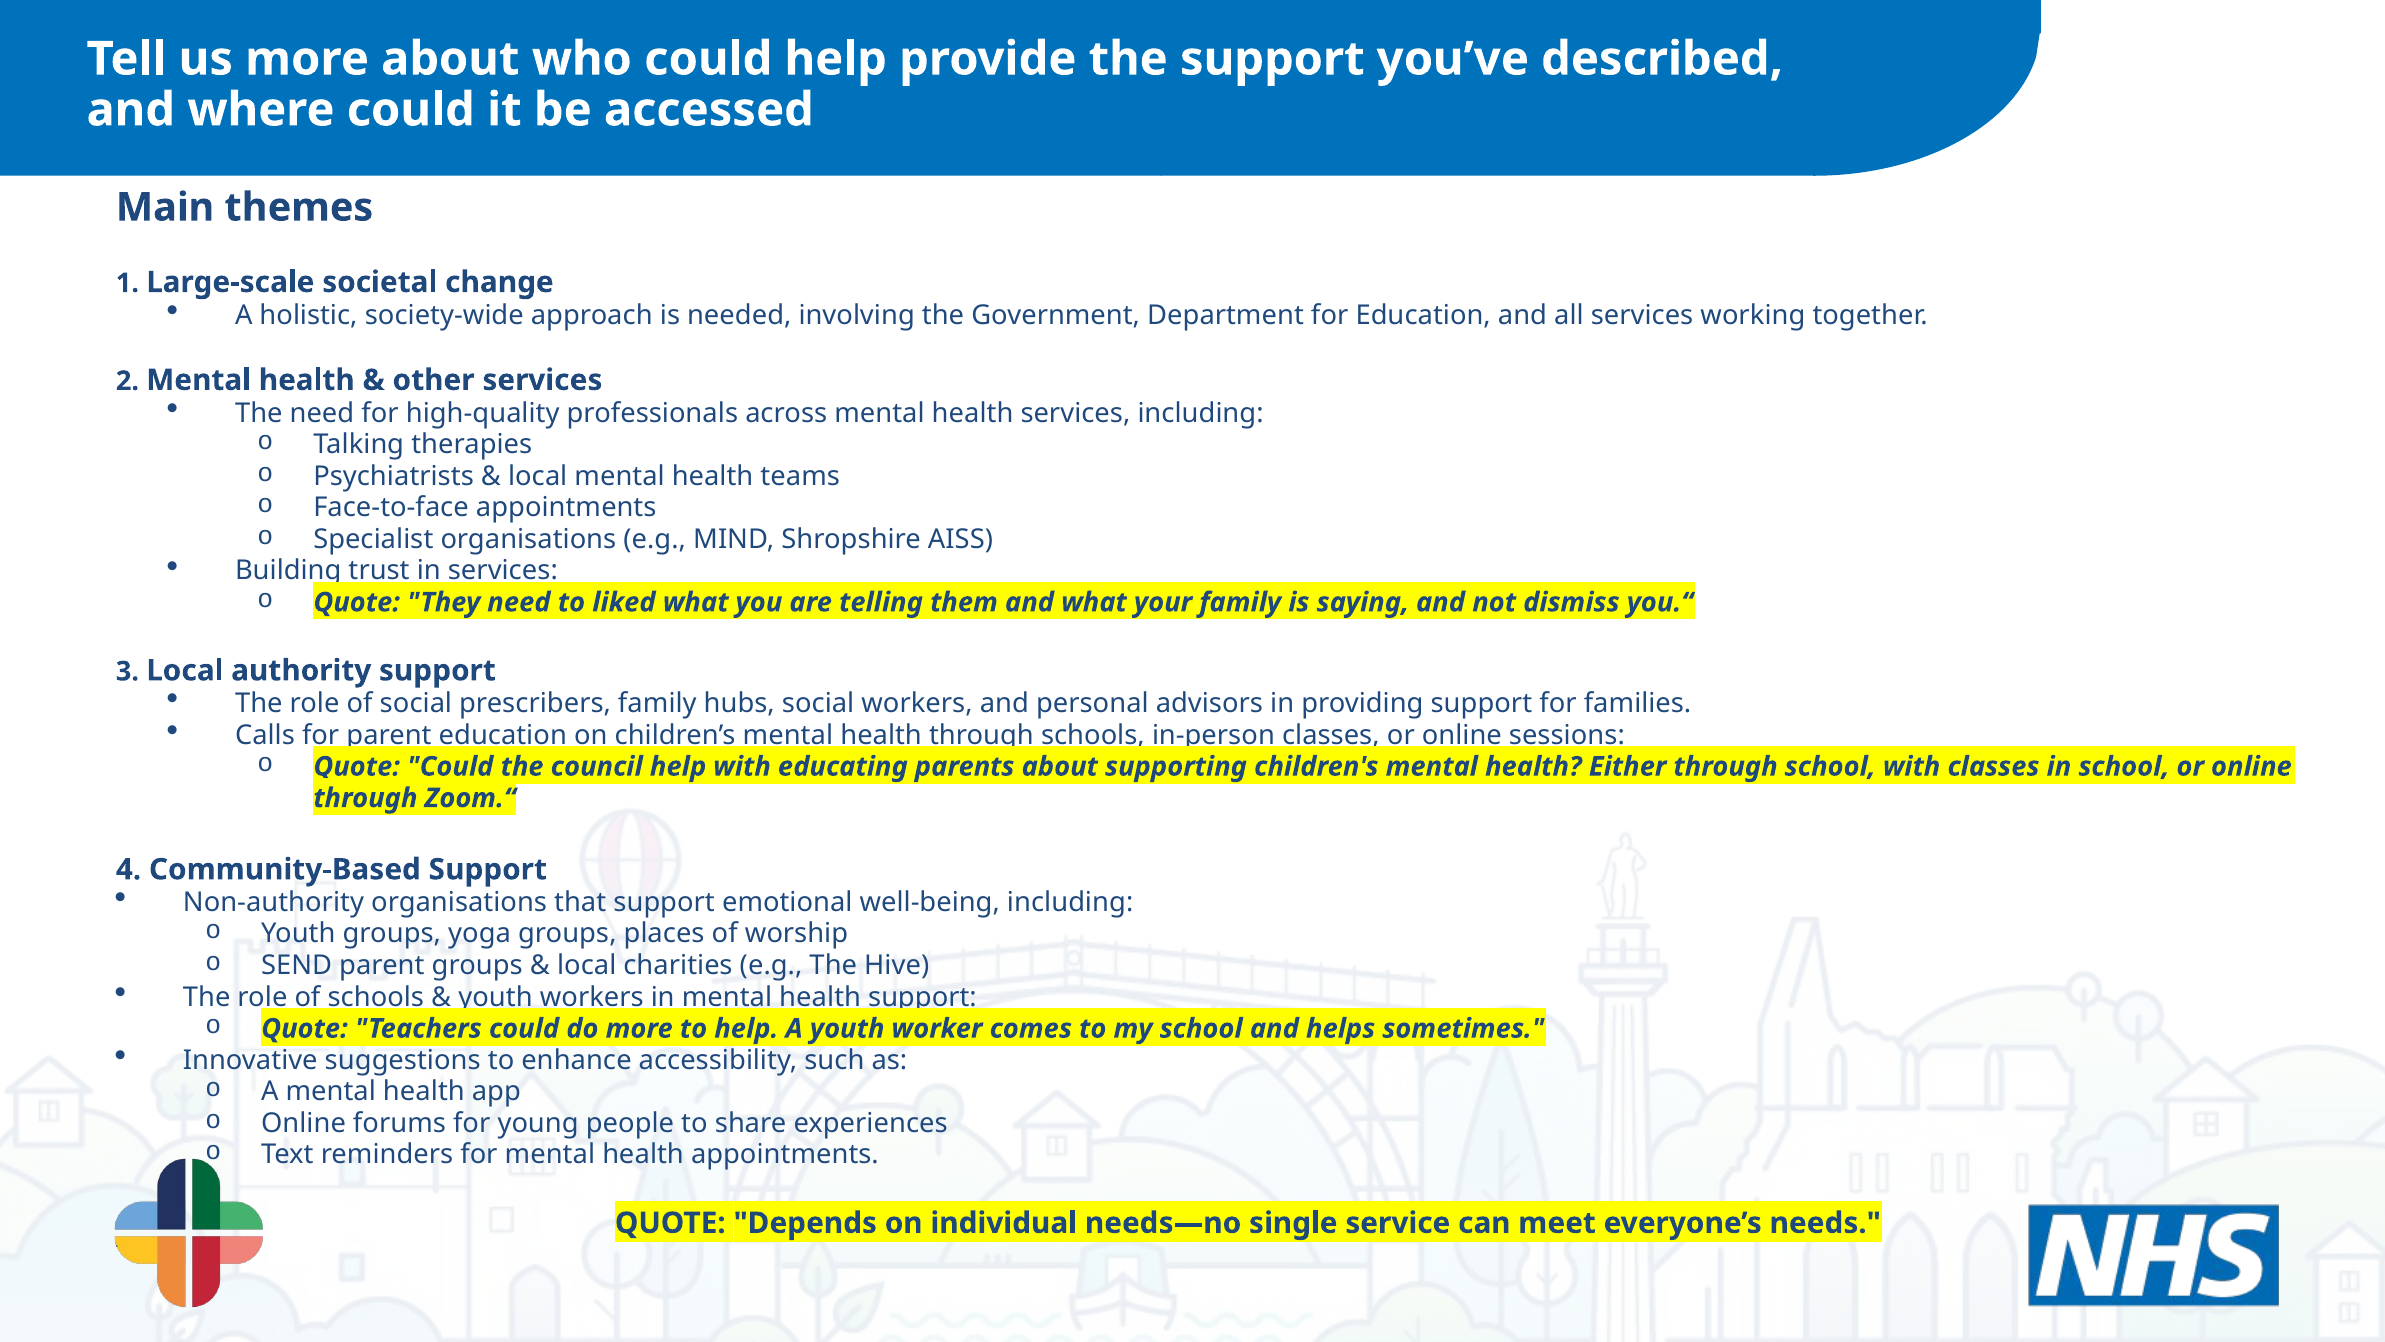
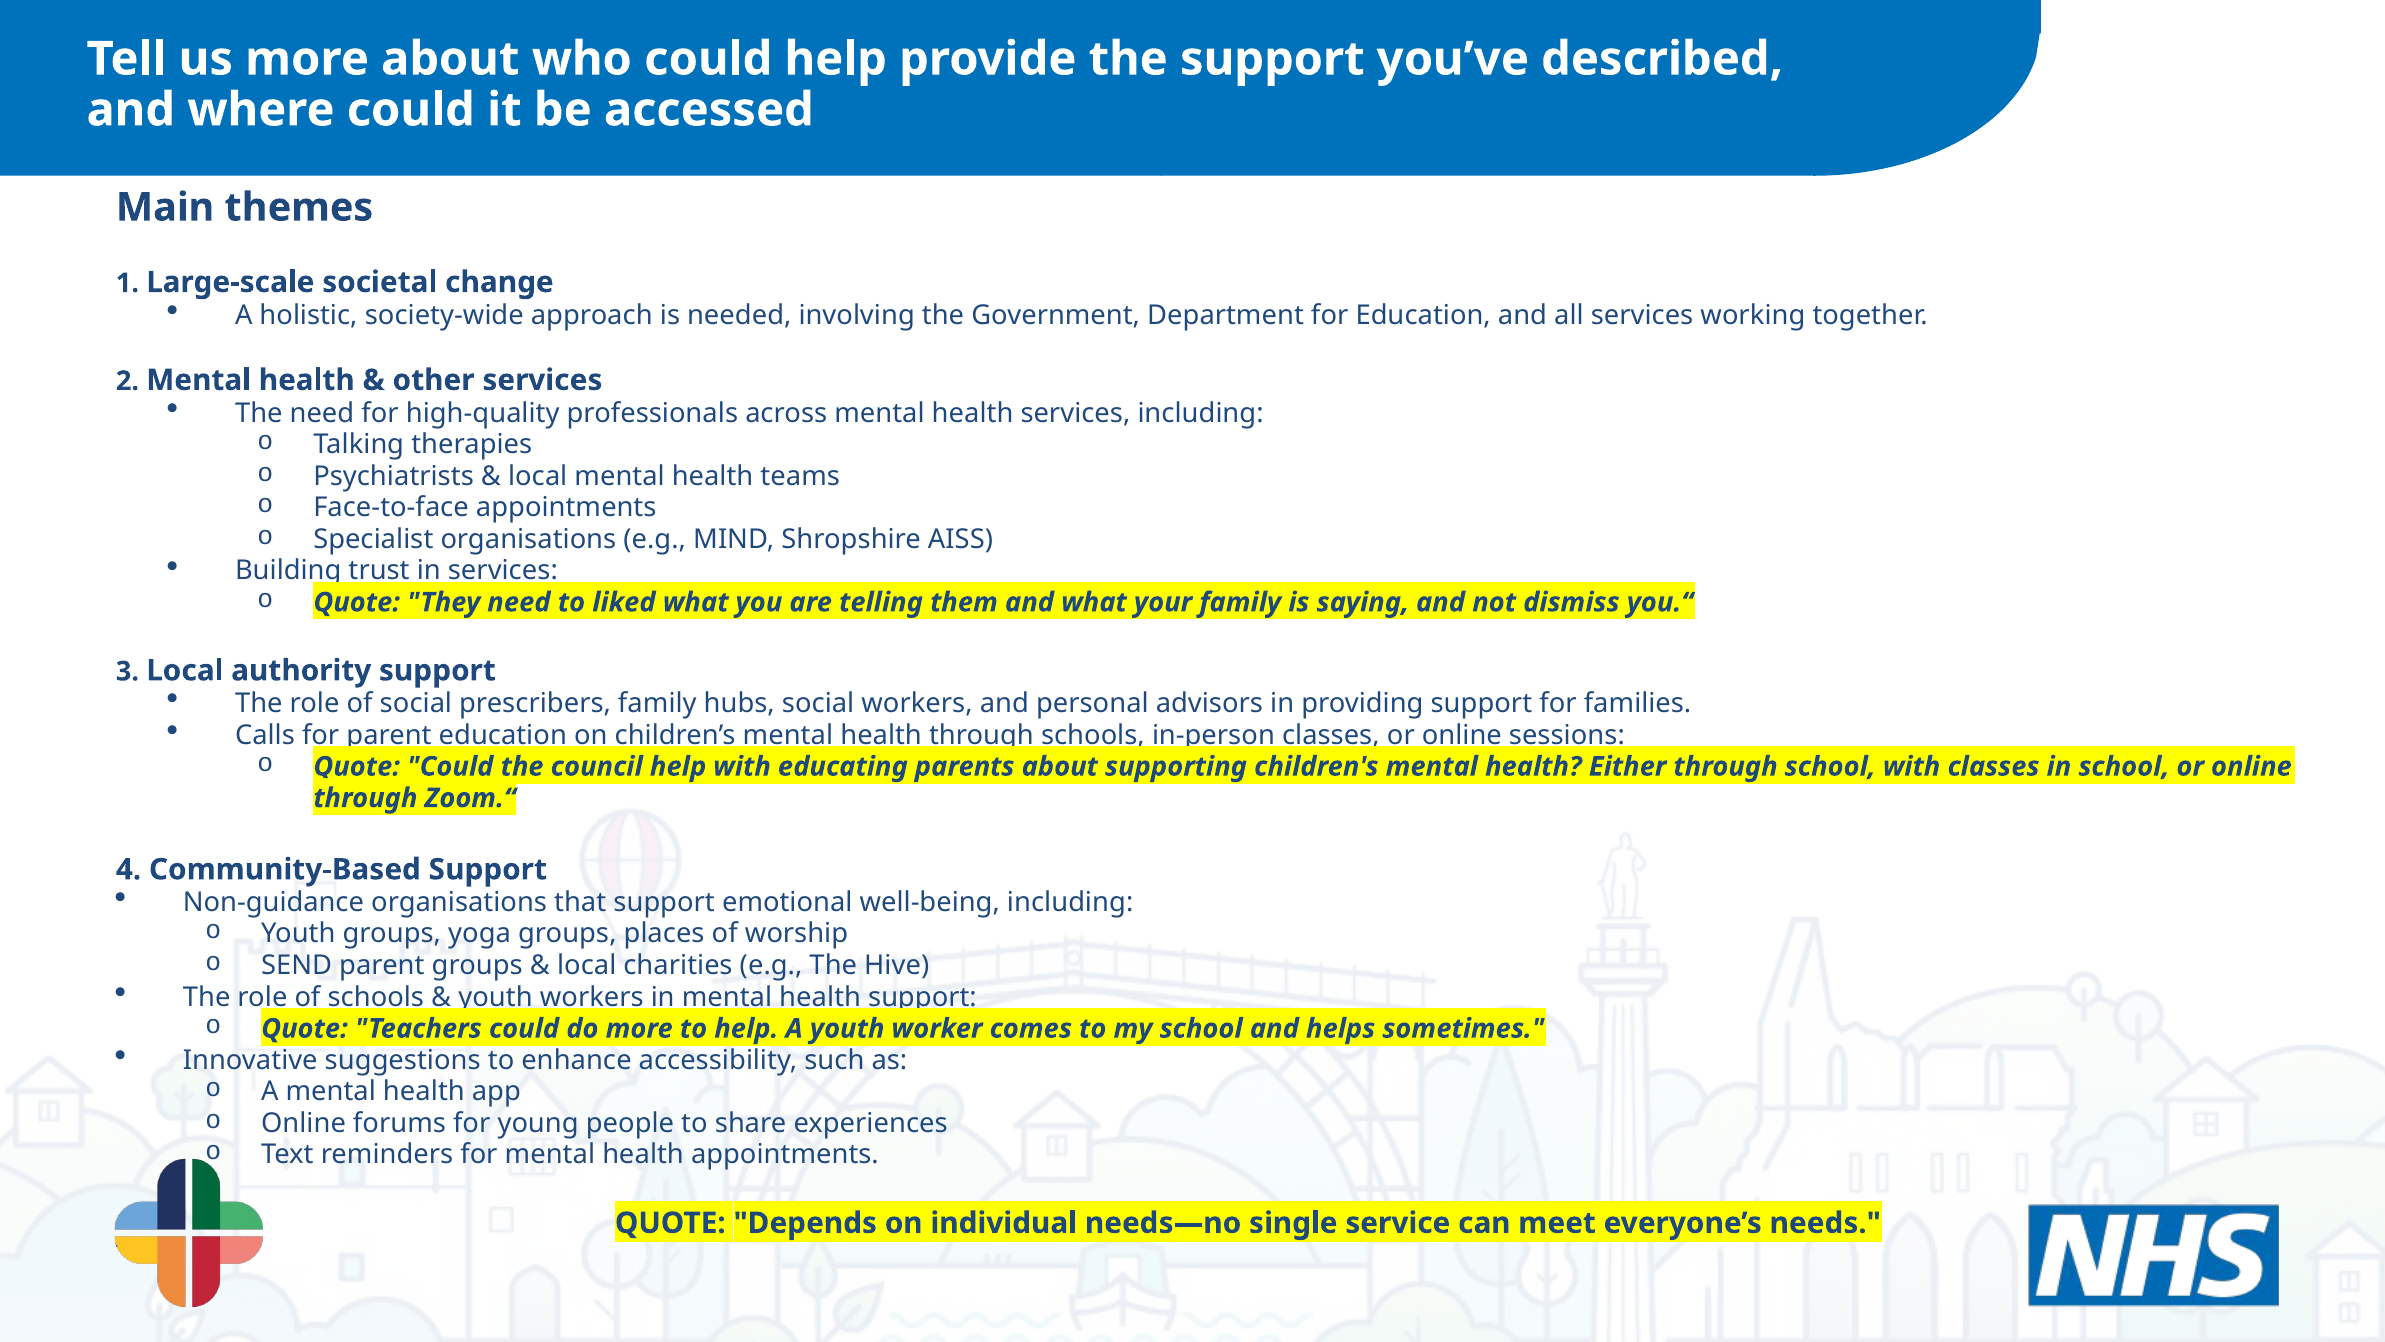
Non-authority: Non-authority -> Non-guidance (273, 902)
